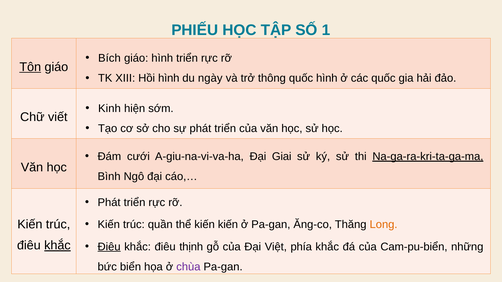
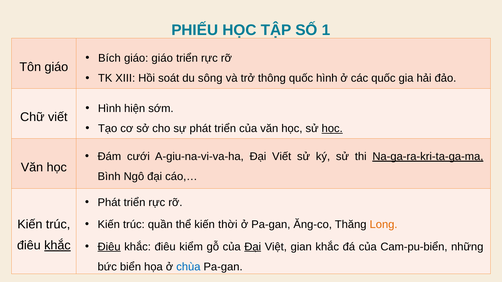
giáo hình: hình -> giáo (162, 58)
Tôn underline: present -> none (30, 67)
Hồi hình: hình -> soát (169, 78)
ngày: ngày -> sông (210, 78)
Kinh: Kinh -> Hình (110, 108)
học underline: none -> present (332, 129)
Đại Giai: Giai -> Viết (282, 157)
kiến kiến: kiến -> thời (228, 225)
thịnh: thịnh -> kiểm (191, 247)
Đại underline: none -> present (253, 247)
phía: phía -> gian (301, 247)
chùa colour: purple -> blue (188, 267)
